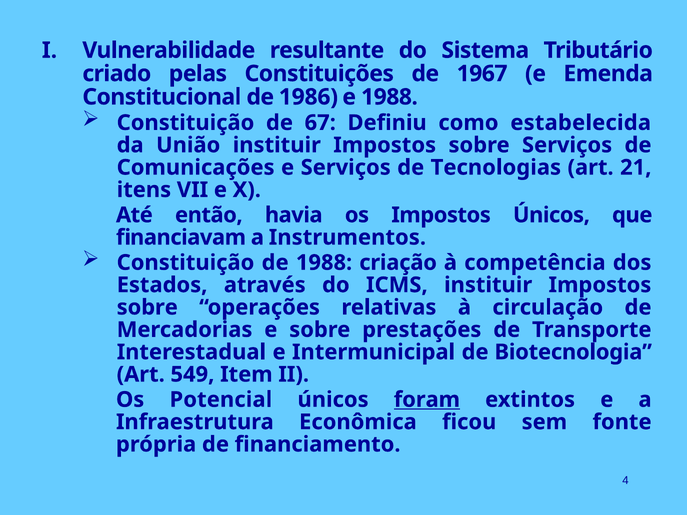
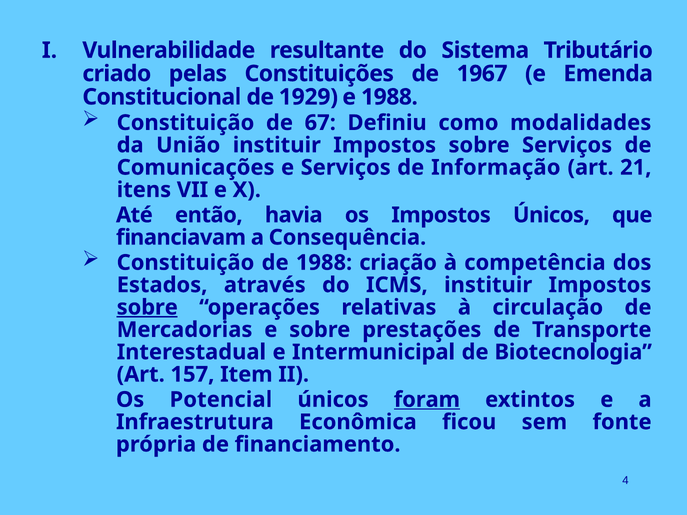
1986: 1986 -> 1929 (308, 97)
estabelecida: estabelecida -> modalidades (581, 123)
Tecnologias: Tecnologias -> Informação (496, 168)
Instrumentos: Instrumentos -> Consequência (347, 238)
sobre underline: none -> present (147, 307)
549: 549 -> 157 (192, 375)
